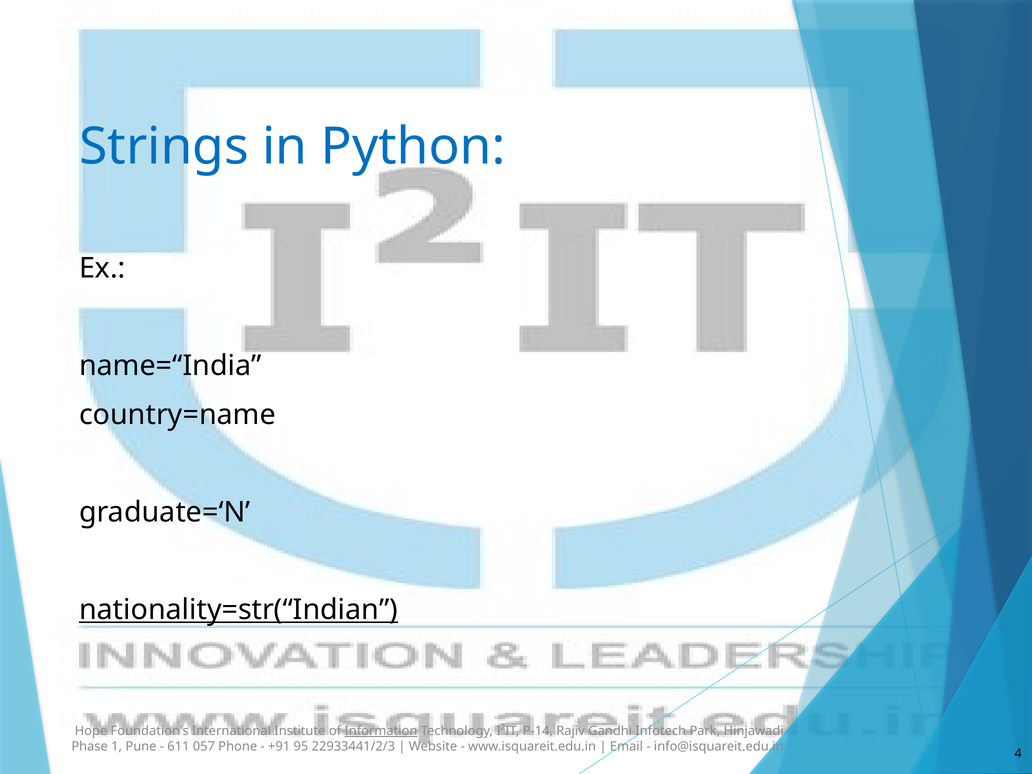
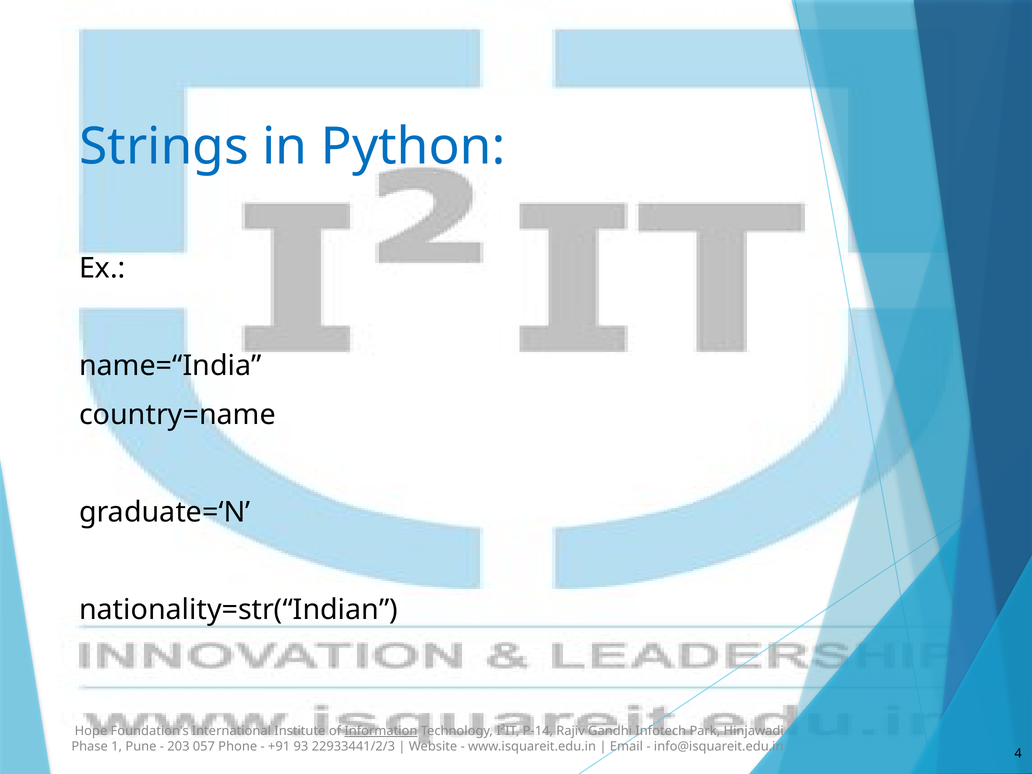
nationality=str(“Indian underline: present -> none (239, 610)
611: 611 -> 203 (178, 746)
95: 95 -> 93 (301, 746)
